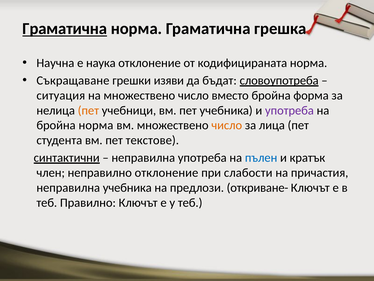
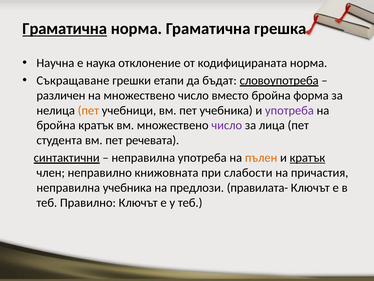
изяви: изяви -> етапи (169, 80)
ситуация: ситуация -> различен (61, 95)
бройна норма: норма -> кратък (96, 125)
число colour: orange -> purple (227, 125)
текстове: текстове -> речевата (152, 140)
пълен colour: blue -> orange (261, 158)
кратък underline: none -> present (307, 158)
неправилно отклонение: отклонение -> книжовната (167, 173)
откриване-: откриване- -> правилата- (257, 187)
